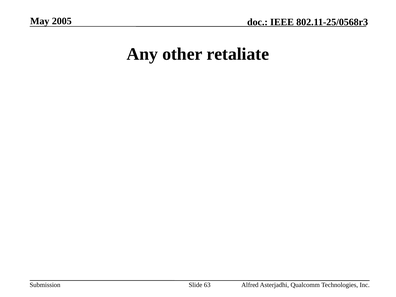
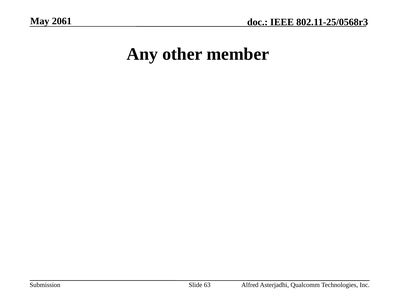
2005: 2005 -> 2061 (62, 21)
retaliate: retaliate -> member (238, 54)
